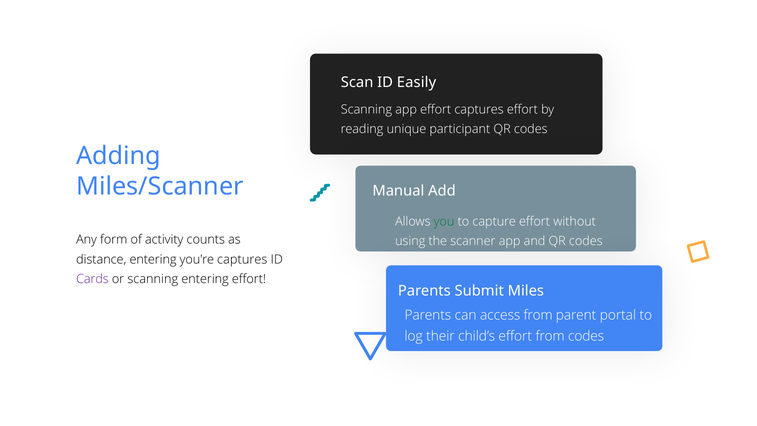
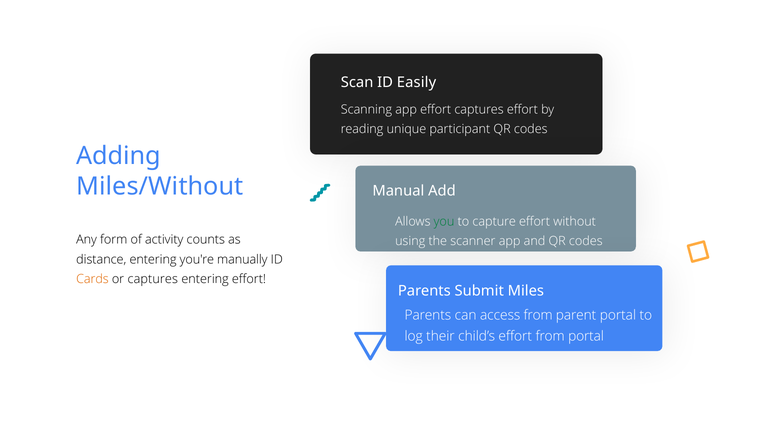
Miles/Scanner: Miles/Scanner -> Miles/Without (160, 186)
you're captures: captures -> manually (242, 259)
Cards colour: purple -> orange (92, 279)
or scanning: scanning -> captures (153, 279)
from codes: codes -> portal (586, 336)
